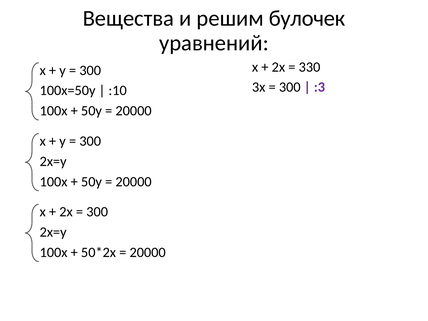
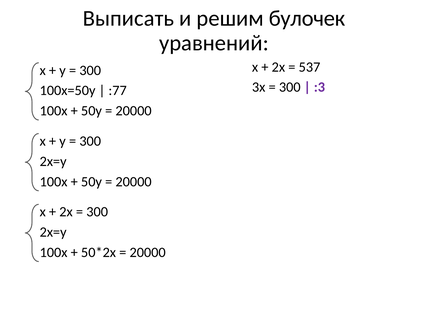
Вещества: Вещества -> Выписать (128, 18)
330: 330 -> 537 (309, 67)
:10: :10 -> :77 (118, 91)
